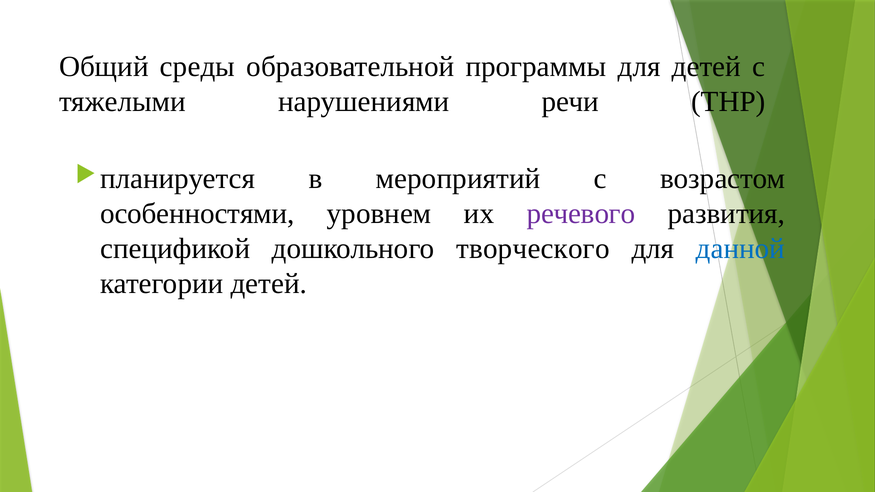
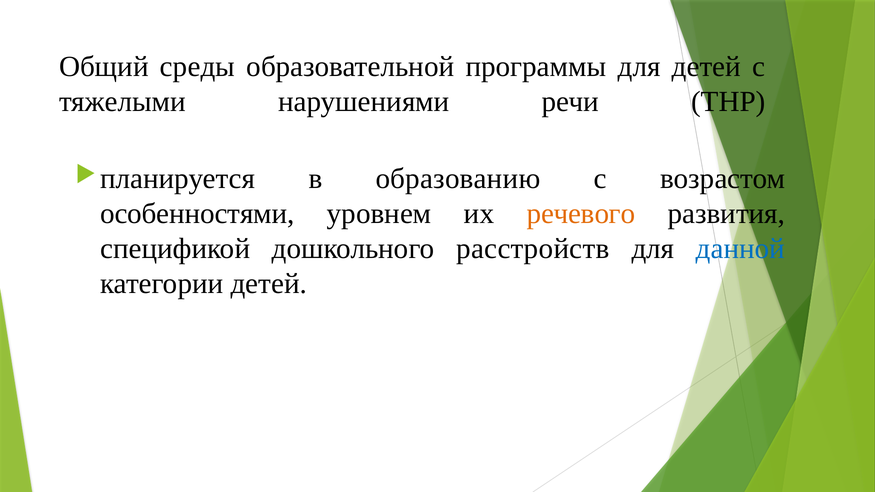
мероприятий: мероприятий -> образованию (458, 179)
речевого colour: purple -> orange (581, 214)
творческого: творческого -> расстройств (533, 249)
